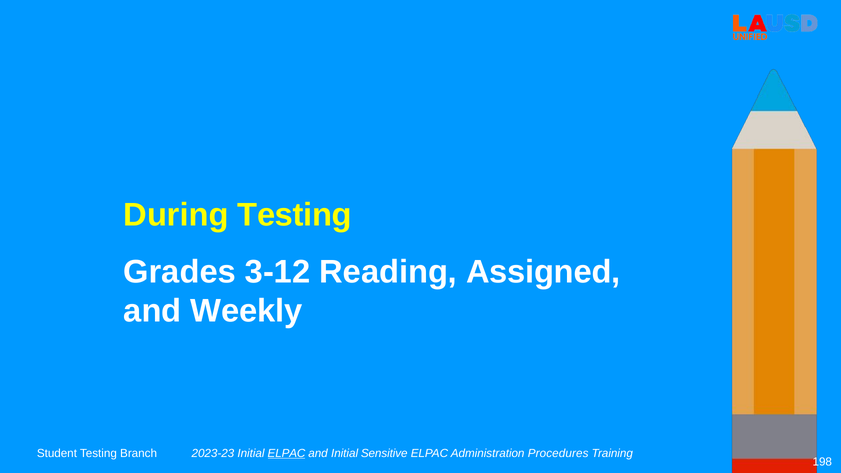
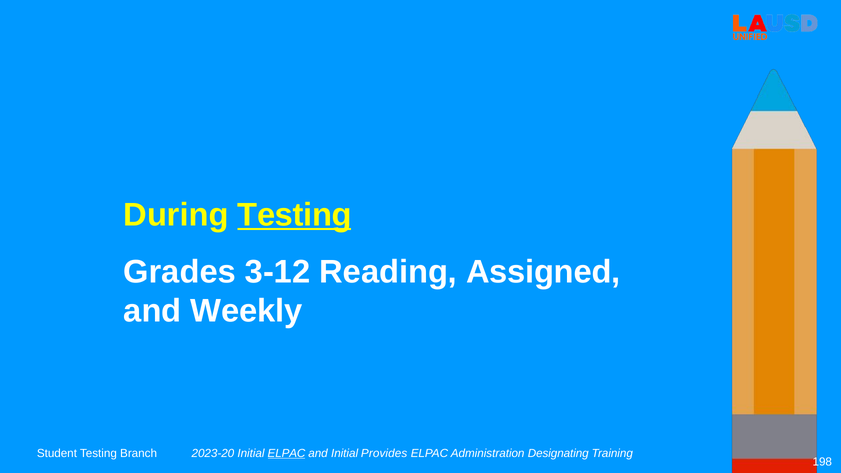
Testing underline: none -> present (295, 215)
2023-23: 2023-23 -> 2023-20 (213, 453)
Sensitive: Sensitive -> Provides (384, 453)
Procedures: Procedures -> Designating (558, 453)
